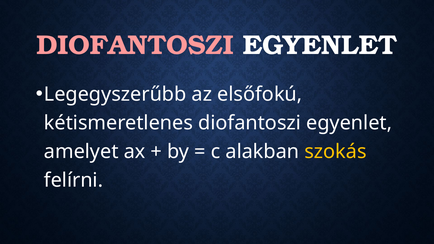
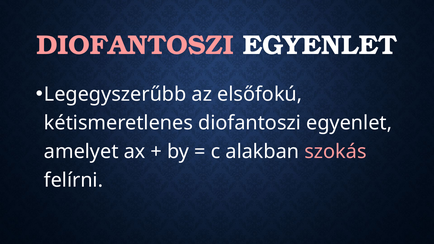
szokás colour: yellow -> pink (335, 152)
